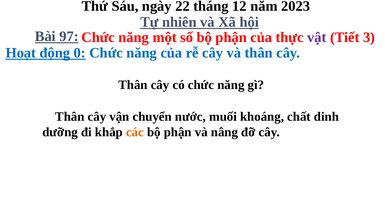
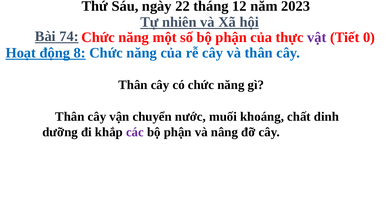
97: 97 -> 74 (69, 36)
3: 3 -> 0 (369, 37)
0: 0 -> 8 (80, 53)
các colour: orange -> purple (135, 132)
